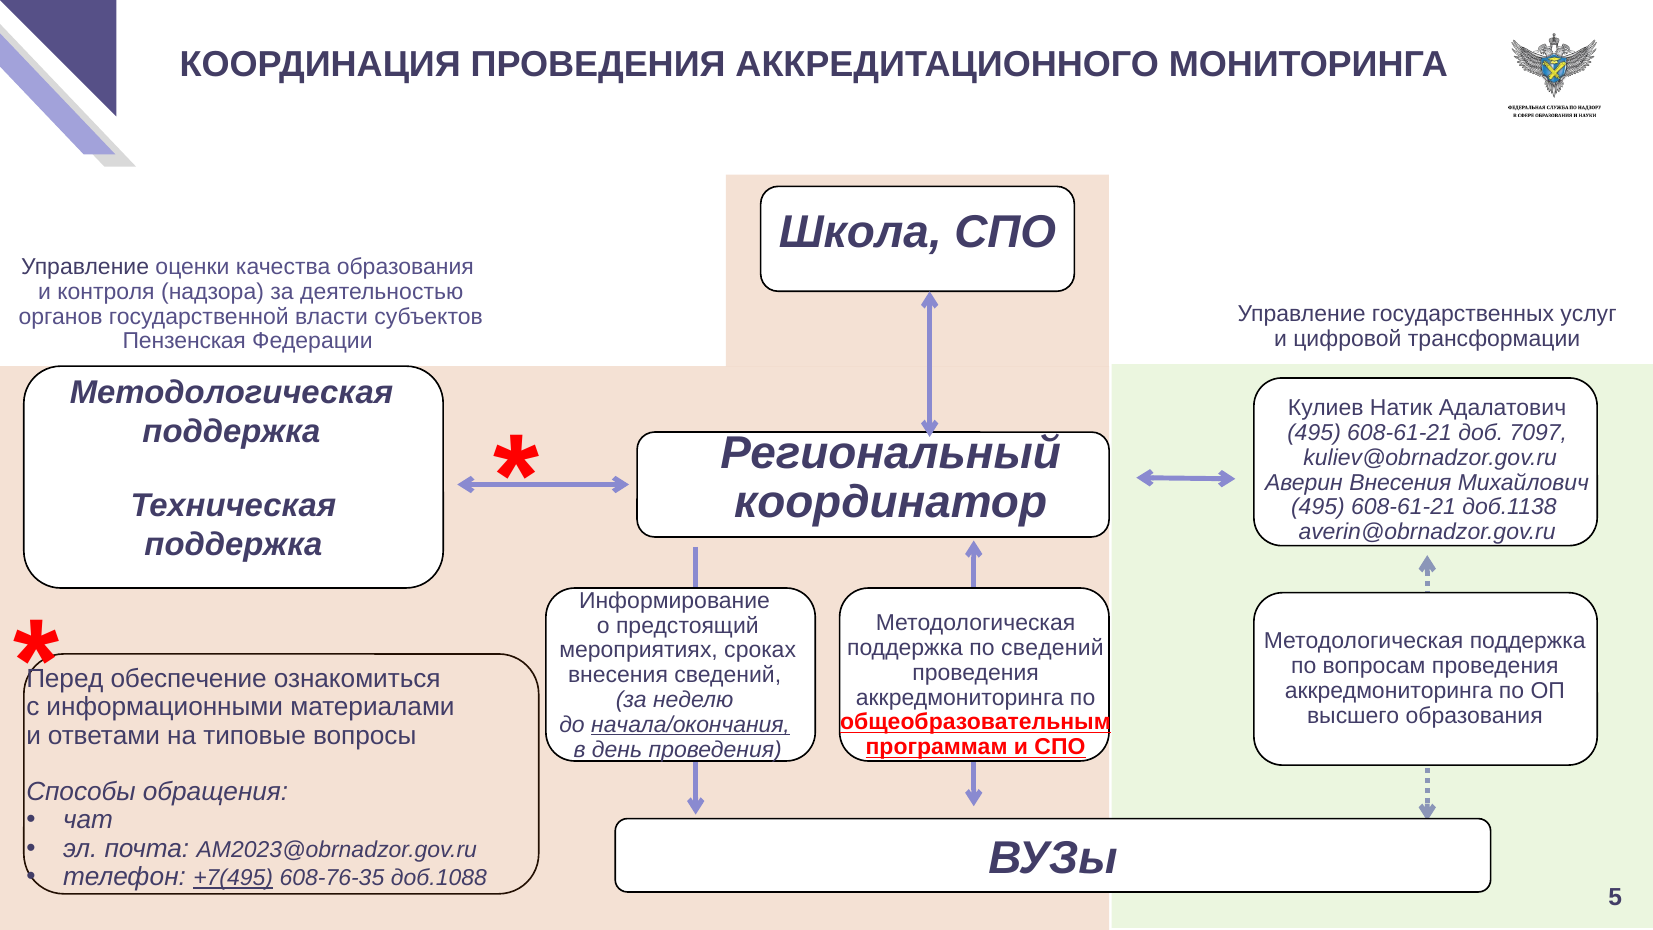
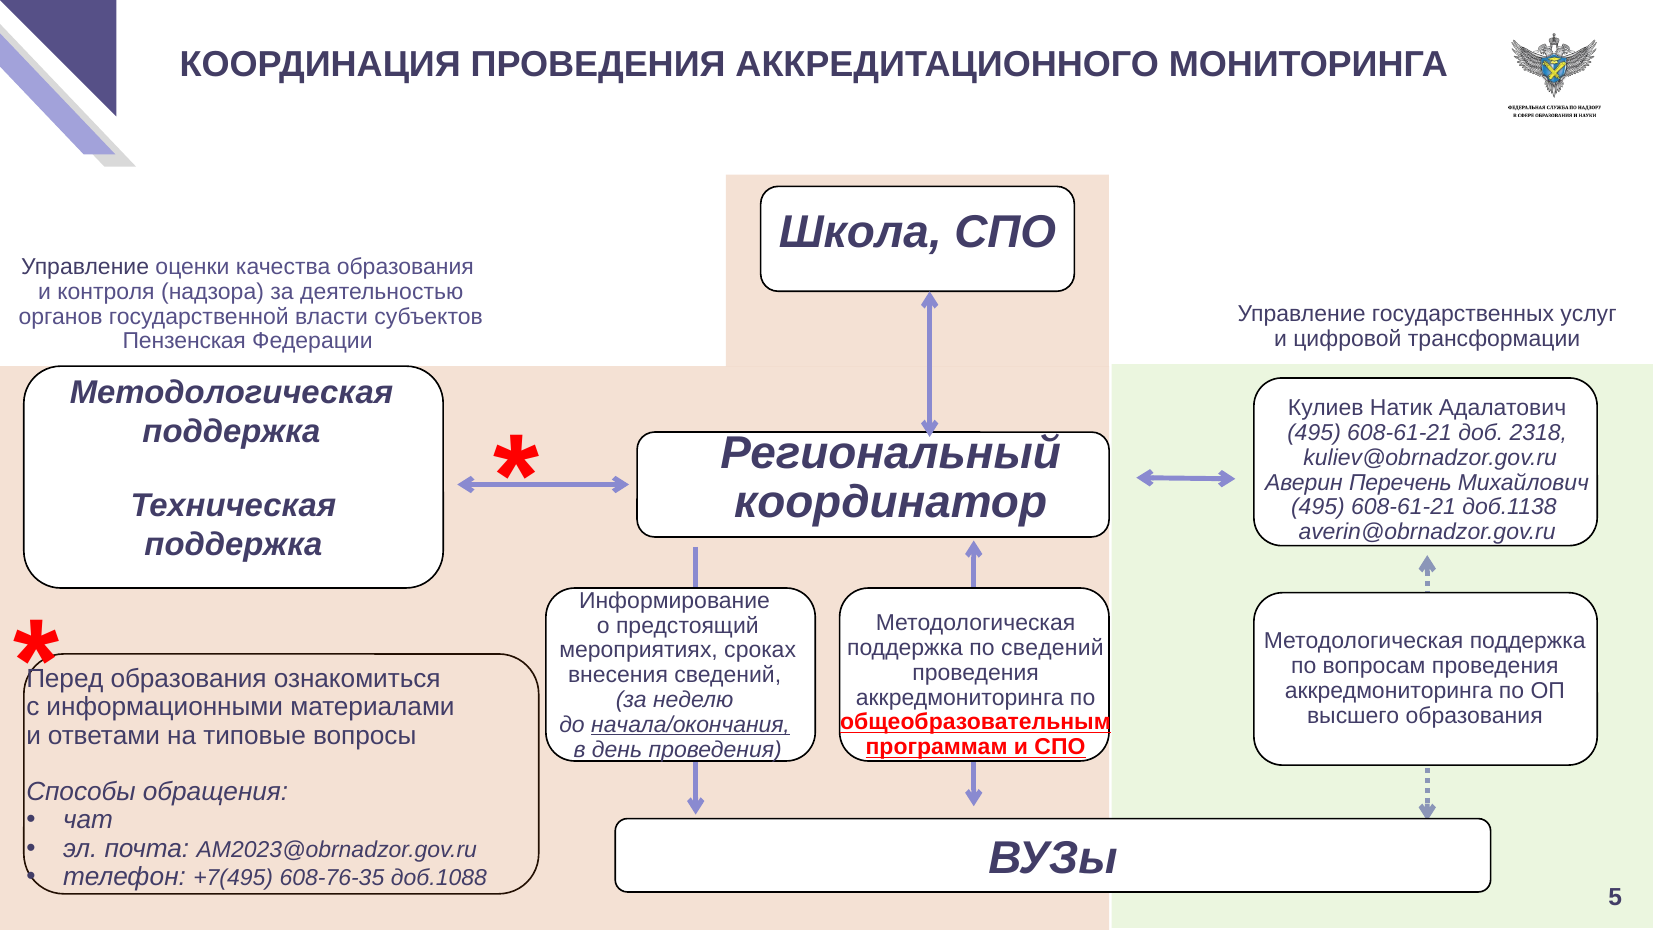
7097: 7097 -> 2318 (1538, 433)
Аверин Внесения: Внесения -> Перечень (1400, 482)
обеспечение: обеспечение -> образования (189, 679)
+7(495 underline: present -> none (233, 878)
